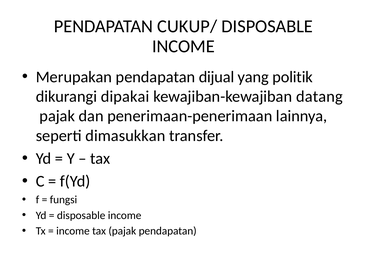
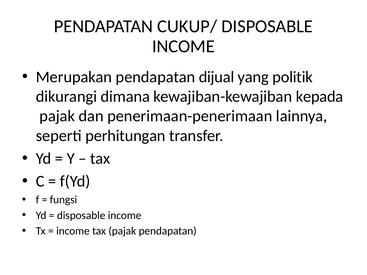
dipakai: dipakai -> dimana (125, 97)
datang: datang -> kepada (320, 97)
dimasukkan: dimasukkan -> perhitungan (125, 136)
